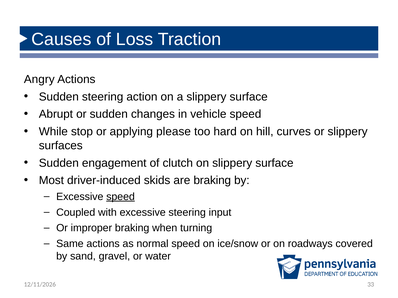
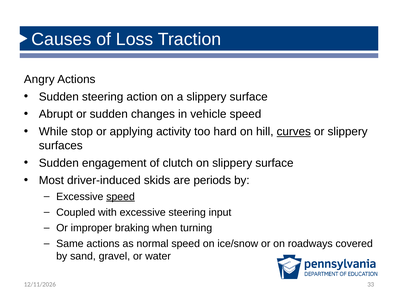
please: please -> activity (174, 132)
curves underline: none -> present (294, 132)
are braking: braking -> periods (212, 181)
